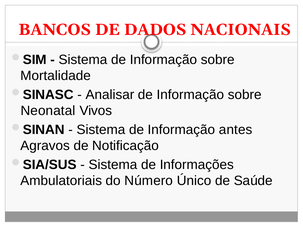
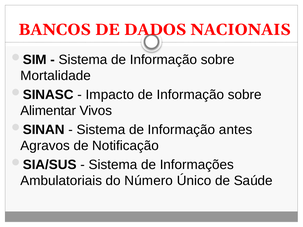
Analisar: Analisar -> Impacto (110, 95)
Neonatal: Neonatal -> Alimentar (48, 111)
